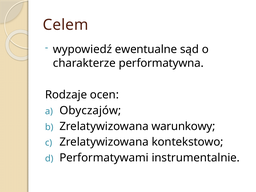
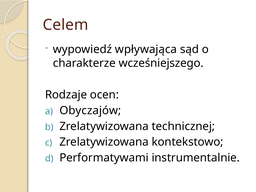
ewentualne: ewentualne -> wpływająca (146, 49)
performatywna: performatywna -> wcześniejszego (161, 63)
warunkowy: warunkowy -> technicznej (183, 126)
